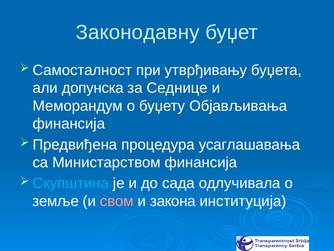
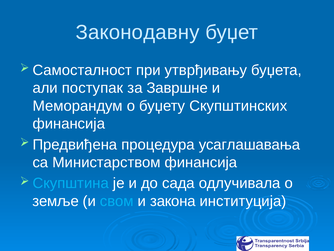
допунска: допунска -> поступак (93, 88)
Седнице: Седнице -> Завршне (177, 88)
Објављивања: Објављивања -> Скупштинских (238, 106)
свом colour: pink -> light blue (117, 201)
